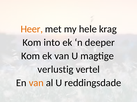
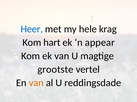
Heer colour: orange -> blue (32, 29)
into: into -> hart (52, 43)
deeper: deeper -> appear (100, 43)
verlustig: verlustig -> grootste (55, 70)
